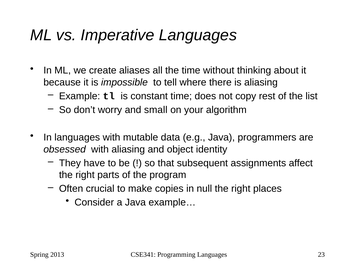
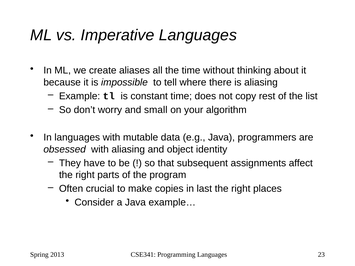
null: null -> last (204, 189)
